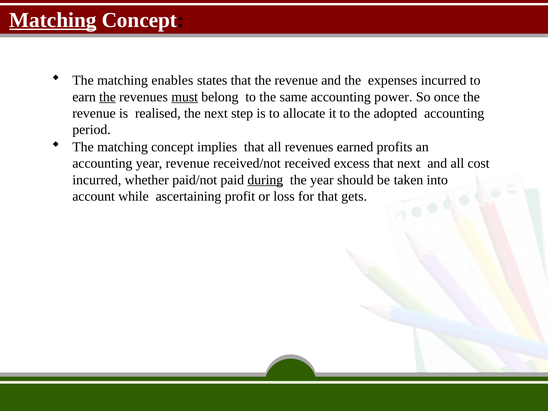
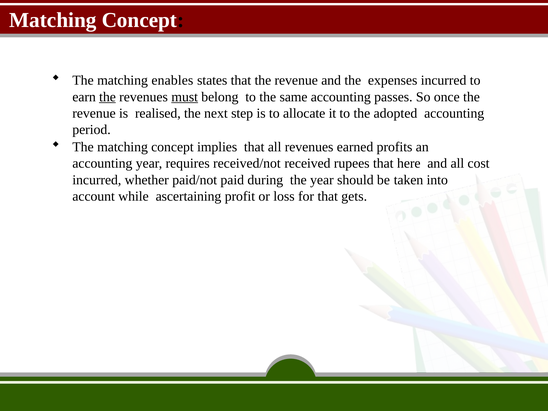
Matching underline: present -> none (53, 20)
power: power -> passes (393, 97)
year revenue: revenue -> requires (188, 163)
excess: excess -> rupees (352, 163)
that next: next -> here (409, 163)
during underline: present -> none (265, 180)
